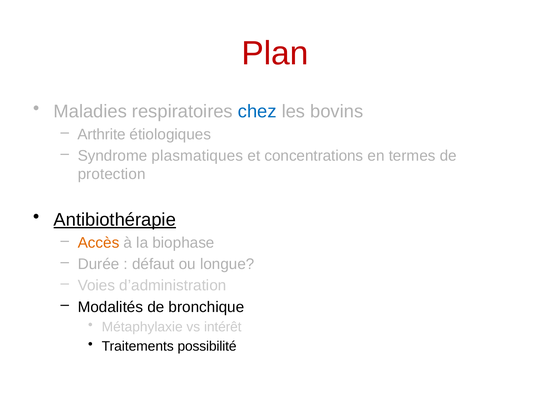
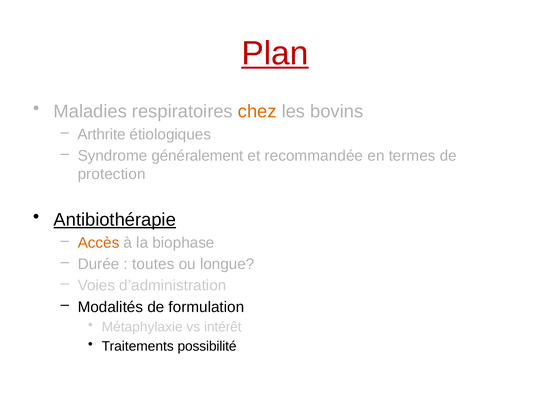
Plan underline: none -> present (275, 53)
chez colour: blue -> orange (257, 111)
plasmatiques: plasmatiques -> généralement (198, 156)
concentrations: concentrations -> recommandée (314, 156)
défaut: défaut -> toutes (153, 264)
bronchique: bronchique -> formulation (206, 307)
